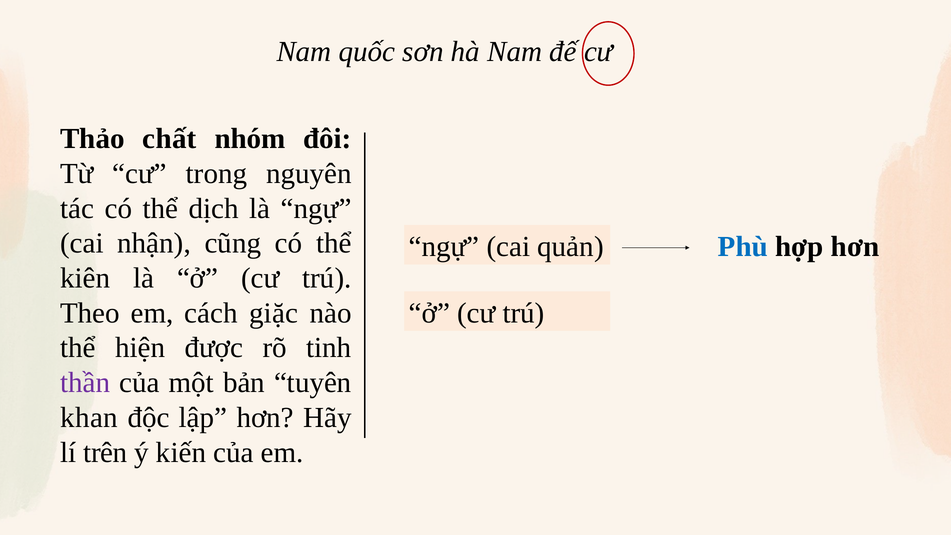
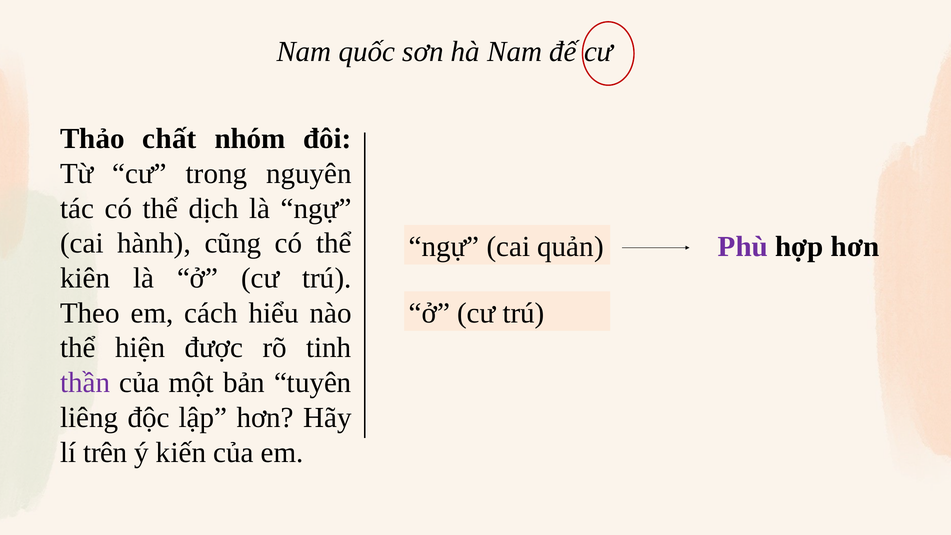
nhận: nhận -> hành (154, 243)
Phù colour: blue -> purple (743, 247)
giặc: giặc -> hiểu (274, 313)
khan: khan -> liêng (89, 418)
